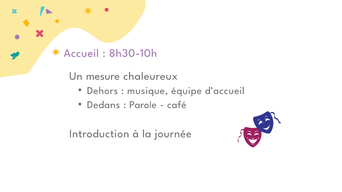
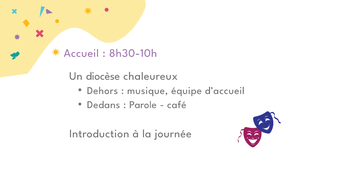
mesure: mesure -> diocèse (103, 76)
